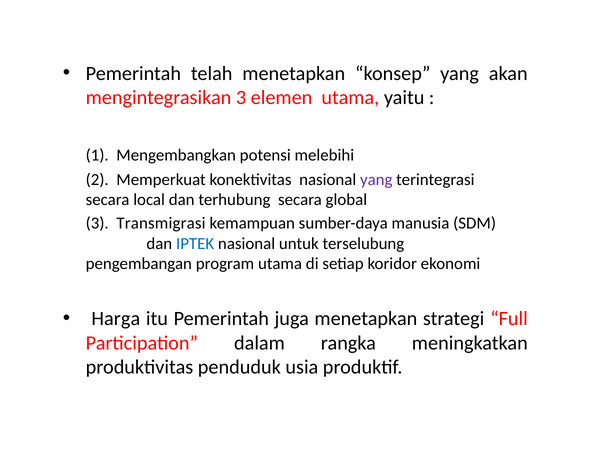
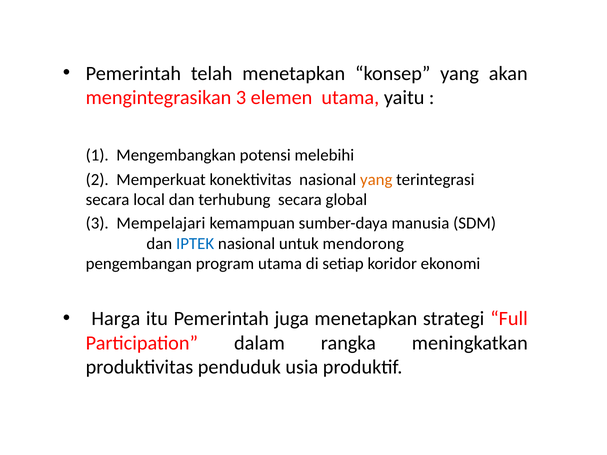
yang colour: purple -> orange (376, 180)
Transmigrasi: Transmigrasi -> Mempelajari (161, 224)
terselubung: terselubung -> mendorong (363, 244)
